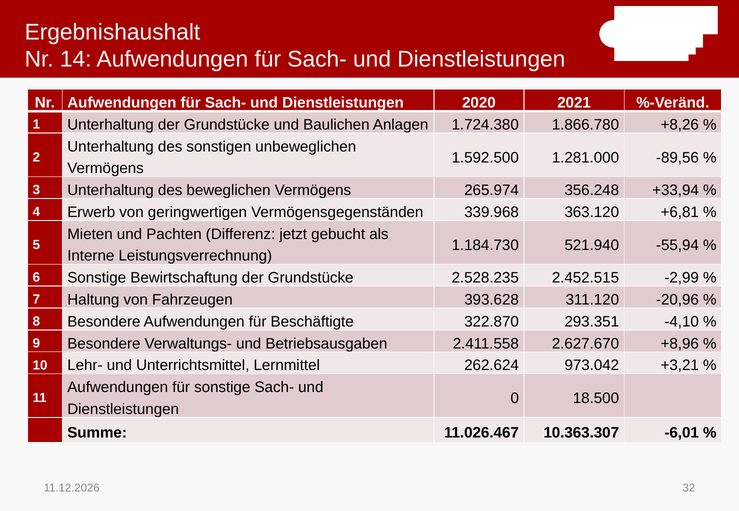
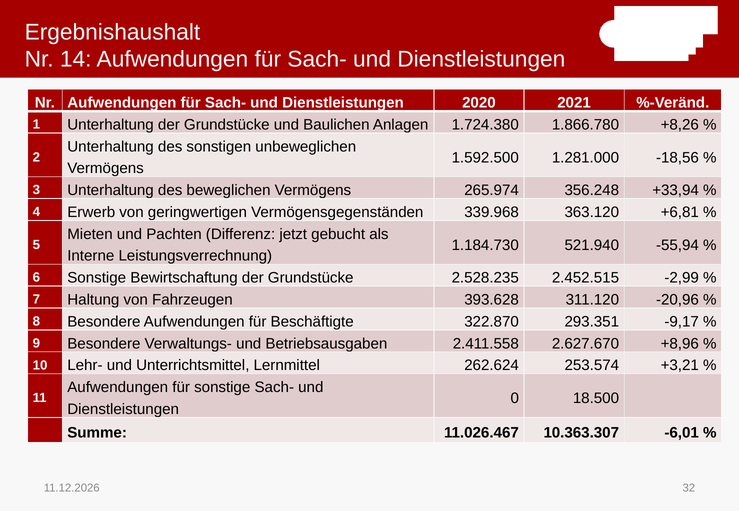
-89,56: -89,56 -> -18,56 (677, 158)
-4,10: -4,10 -> -9,17 (682, 322)
973.042: 973.042 -> 253.574 (592, 366)
